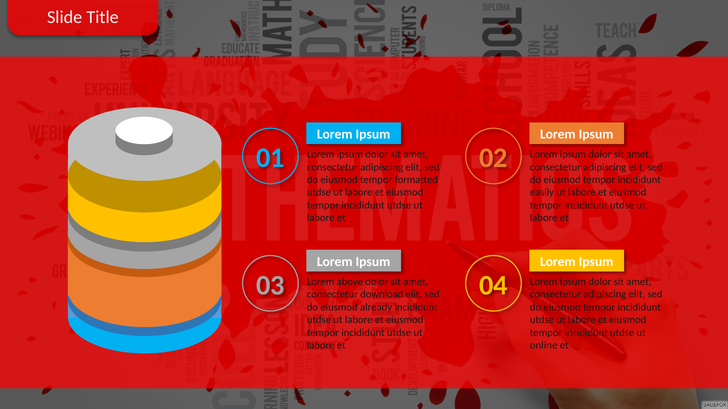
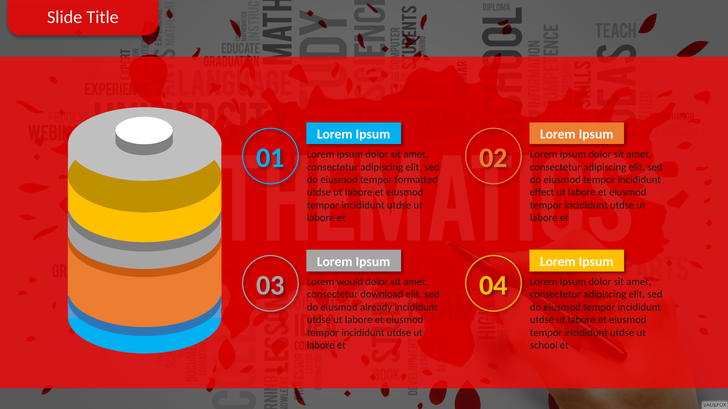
easily: easily -> effect (542, 193)
above: above -> would (350, 282)
online: online -> school (544, 346)
